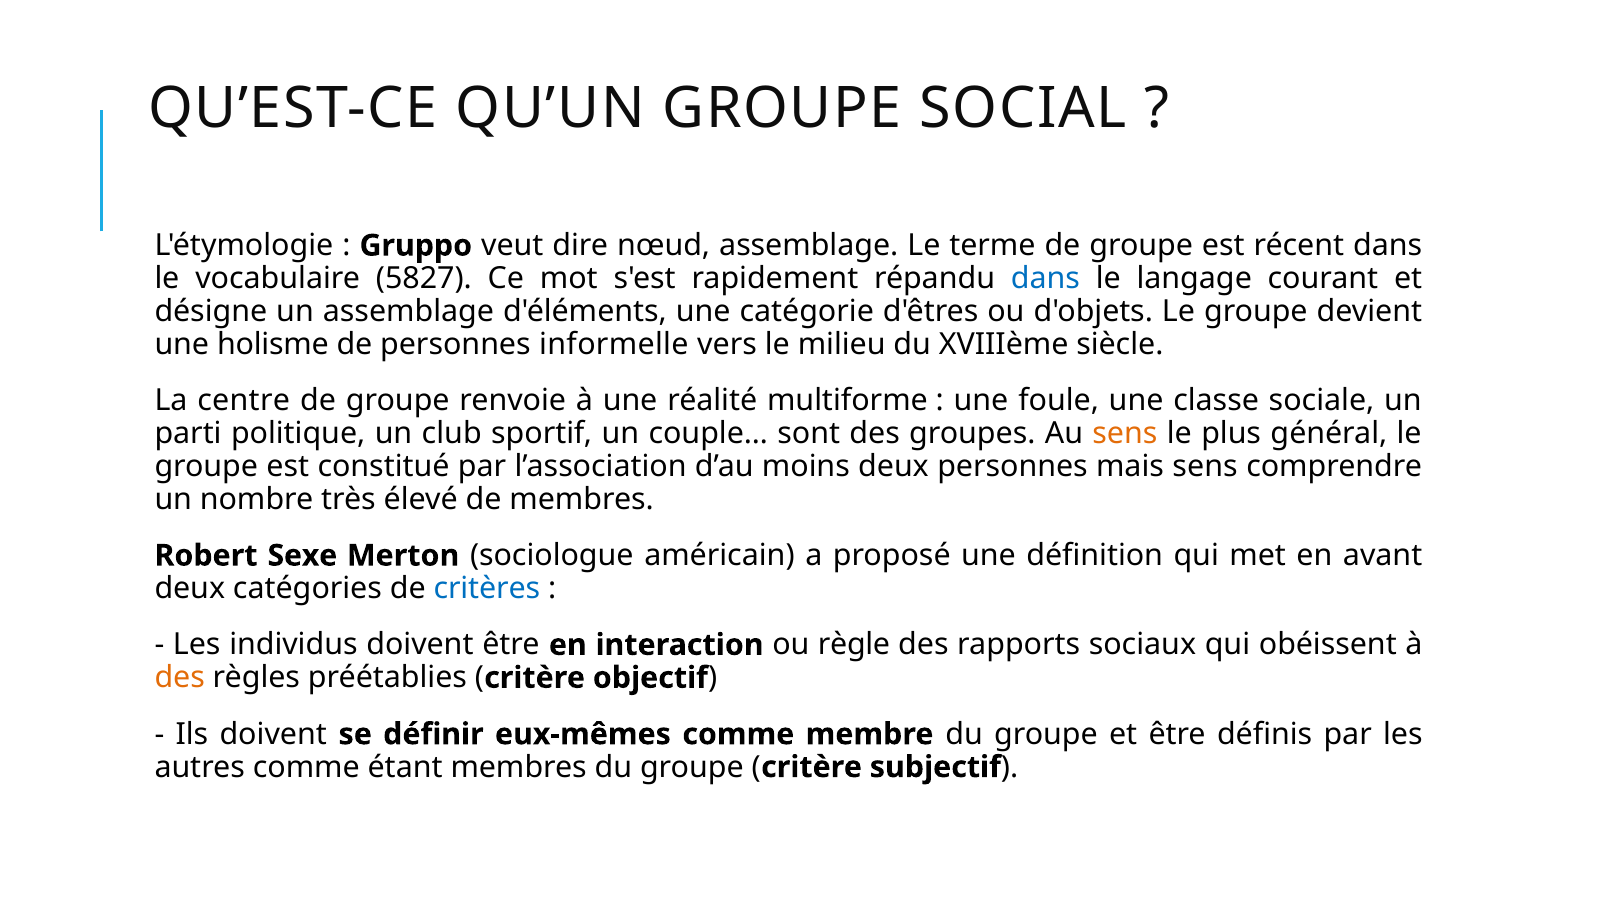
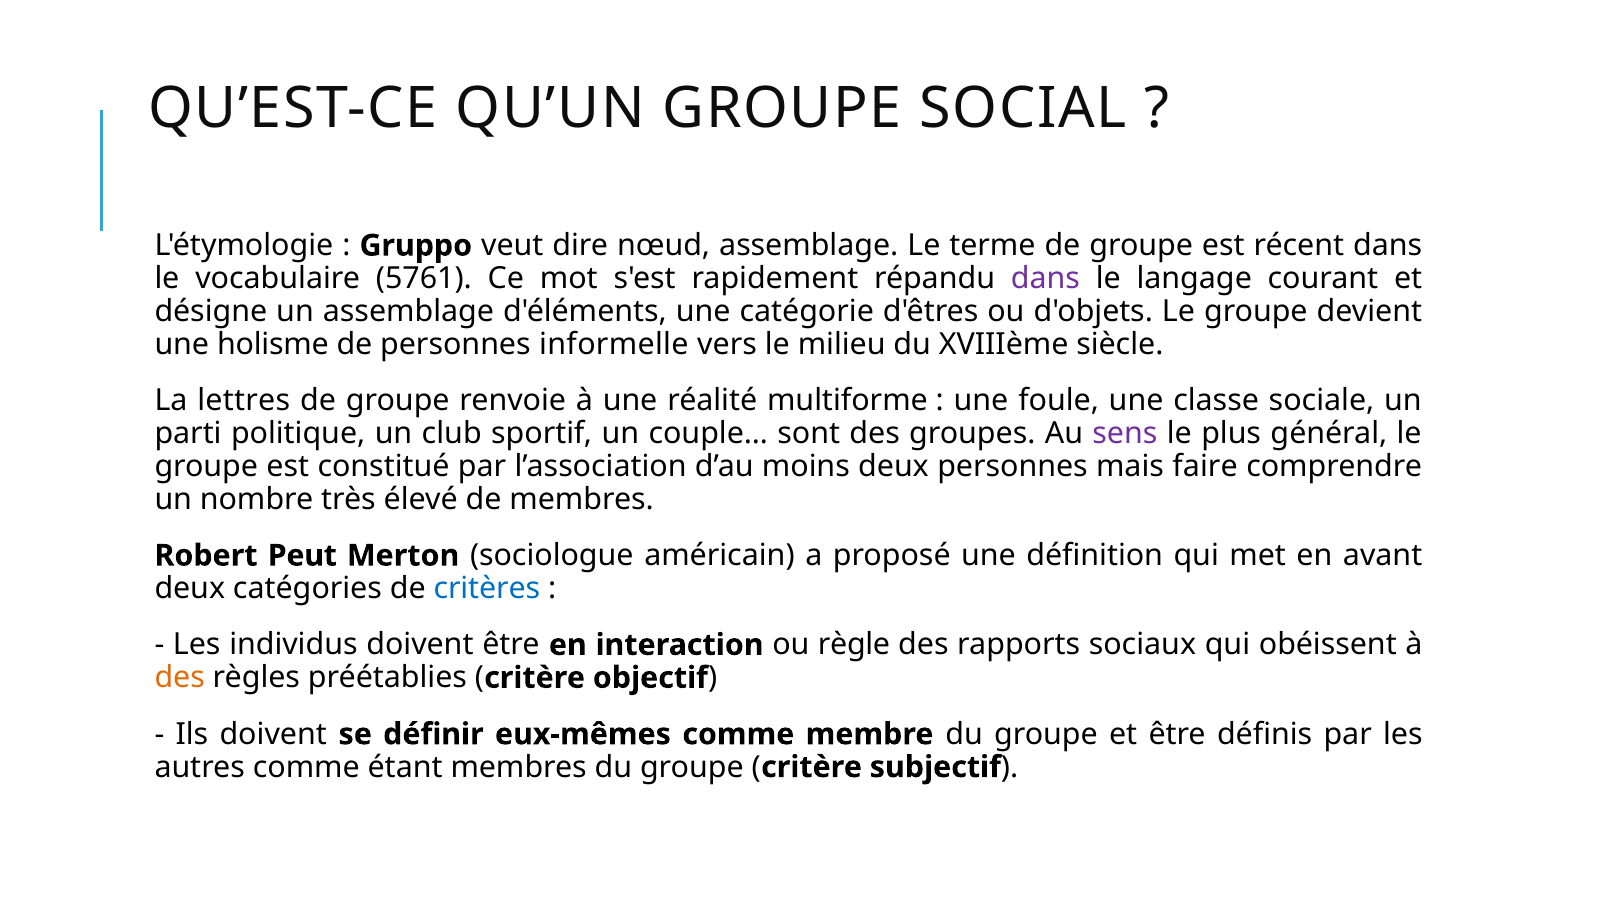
5827: 5827 -> 5761 (424, 279)
dans colour: blue -> purple (1045, 279)
centre: centre -> lettres (244, 401)
sens colour: orange -> purple (1125, 434)
mais sens: sens -> faire (1205, 466)
Sexe: Sexe -> Peut (302, 556)
